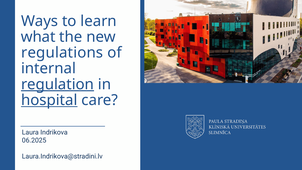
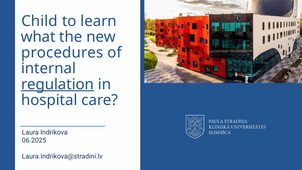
Ways: Ways -> Child (40, 21)
regulations: regulations -> procedures (62, 53)
hospital underline: present -> none (49, 100)
